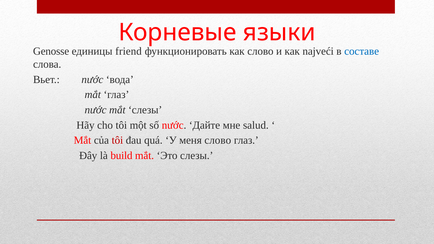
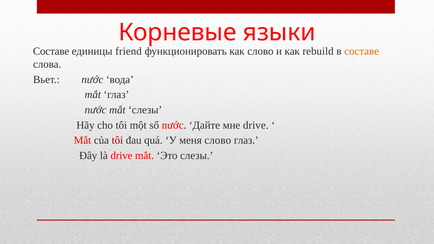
Genosse: Genosse -> Составе (51, 51)
najveći: najveći -> rebuild (318, 51)
составе colour: blue -> orange (362, 51)
мне salud: salud -> drive (256, 125)
là build: build -> drive (121, 156)
